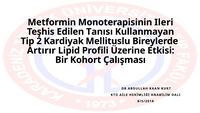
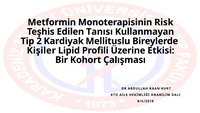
Ileri: Ileri -> Risk (164, 22)
Artırır: Artırır -> Kişiler (41, 50)
